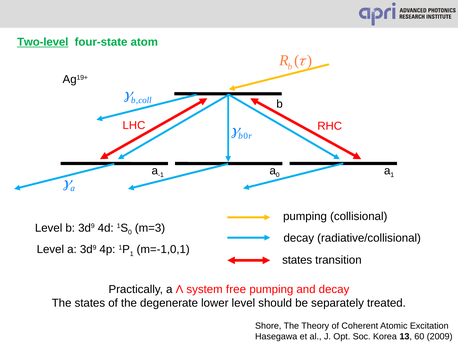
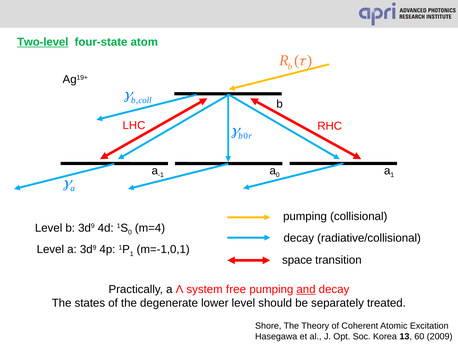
m=3: m=3 -> m=4 (150, 228)
states: states -> space (297, 260)
and underline: none -> present (306, 289)
